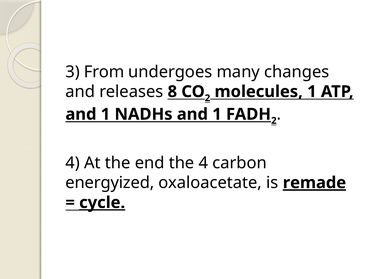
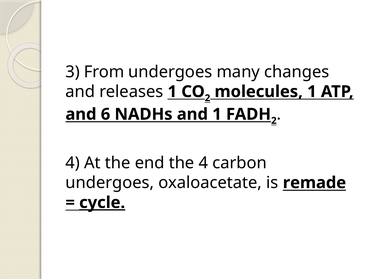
releases 8: 8 -> 1 (172, 92)
1: 1 -> 6 (106, 114)
energyized: energyized -> undergoes (110, 183)
remade underline: present -> none (314, 183)
